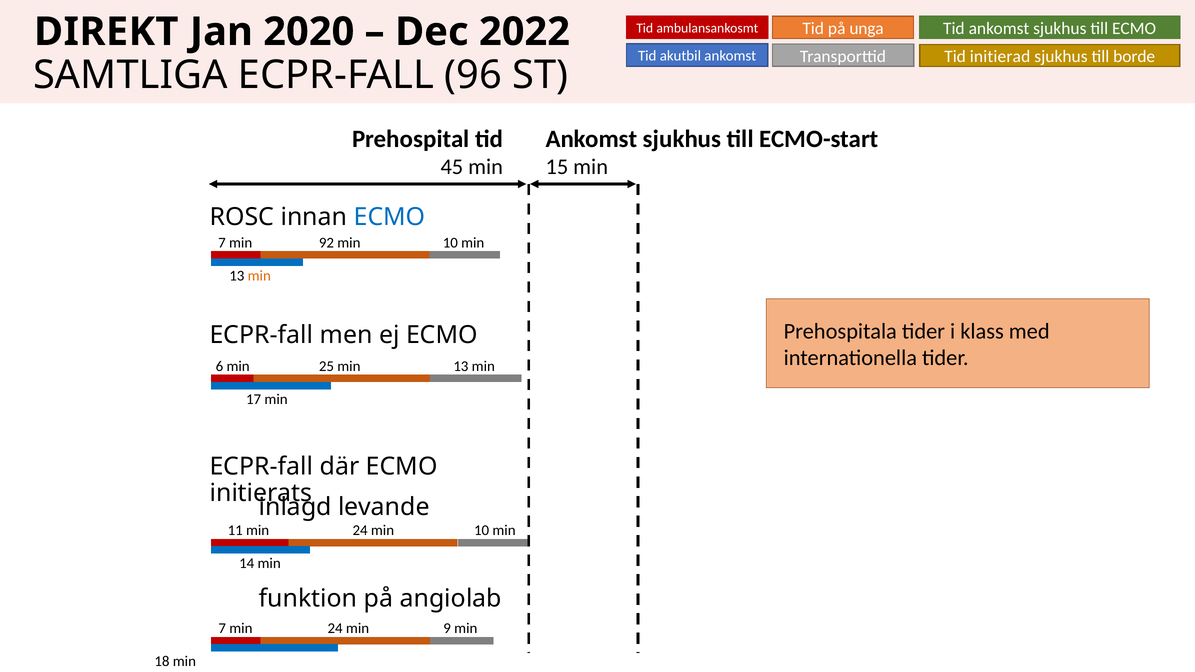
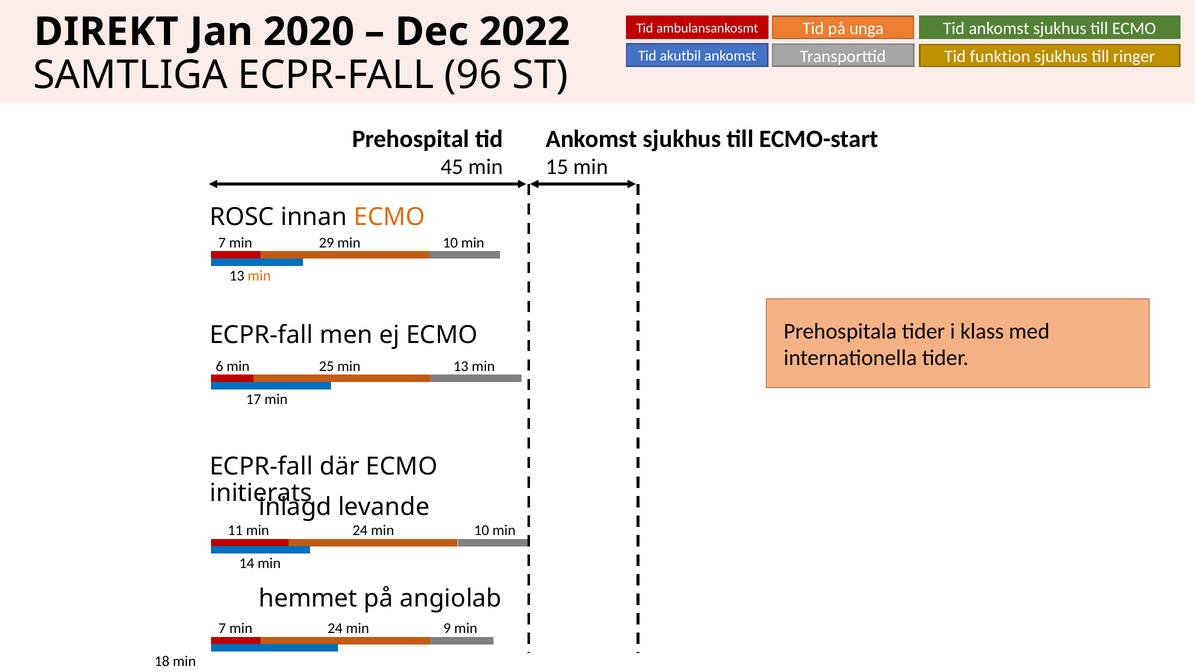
initierad: initierad -> funktion (1000, 57)
borde: borde -> ringer (1134, 57)
ECMO colour: blue -> orange (390, 217)
92: 92 -> 29 (326, 243)
funktion: funktion -> hemmet (308, 599)
